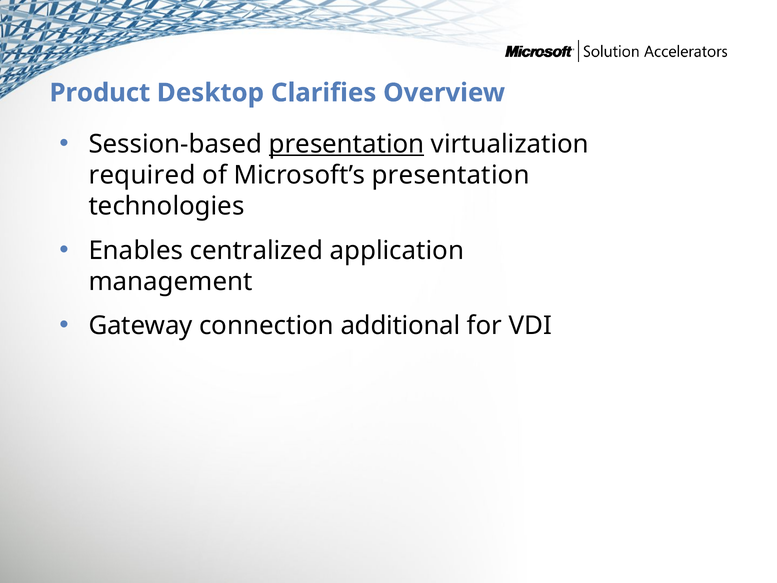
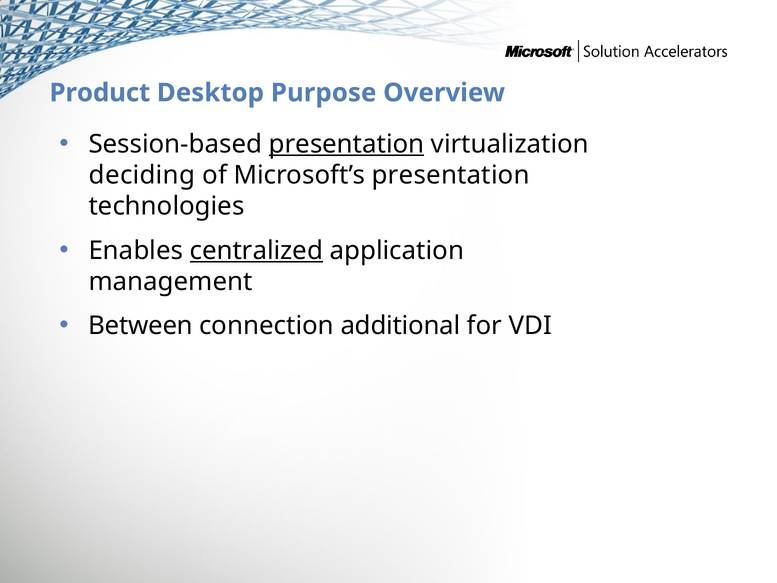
Clarifies: Clarifies -> Purpose (324, 93)
required: required -> deciding (142, 175)
centralized underline: none -> present (256, 250)
Gateway: Gateway -> Between (141, 325)
